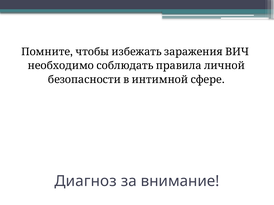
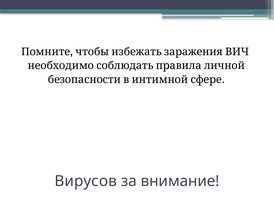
Диагноз: Диагноз -> Вирусов (86, 181)
